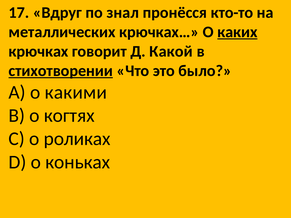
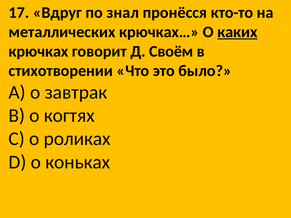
Какой: Какой -> Своём (171, 51)
стихотворении underline: present -> none (61, 71)
какими: какими -> завтрак (76, 92)
